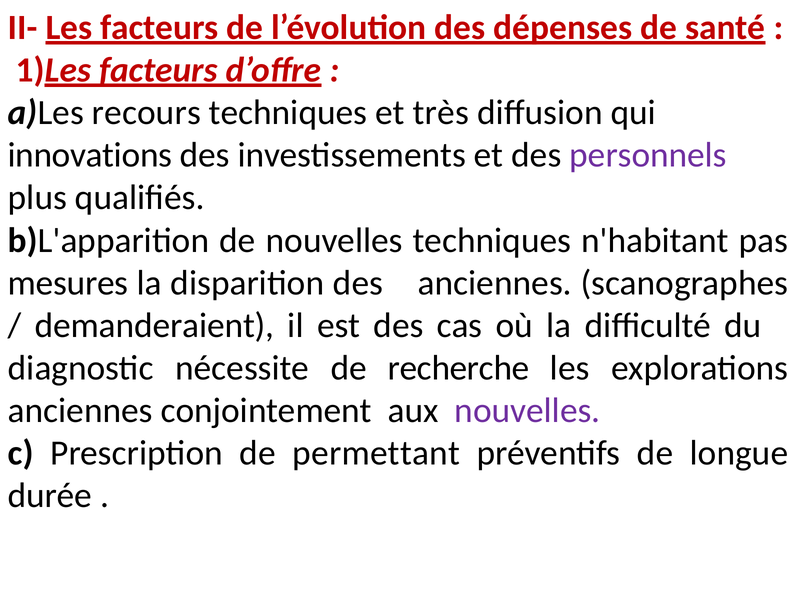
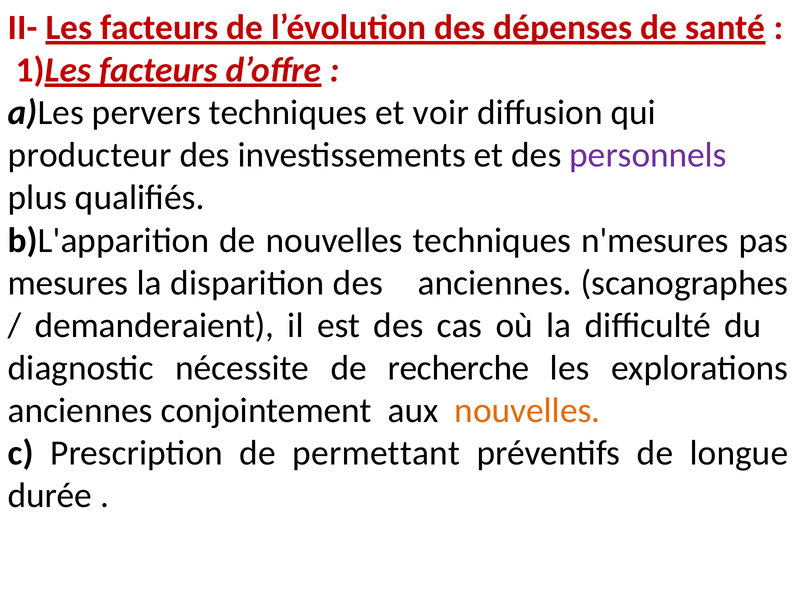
recours: recours -> pervers (146, 113)
très: très -> voir (441, 113)
innovations: innovations -> producteur (90, 155)
n'habitant: n'habitant -> n'mesures (655, 240)
nouvelles colour: purple -> orange (527, 410)
